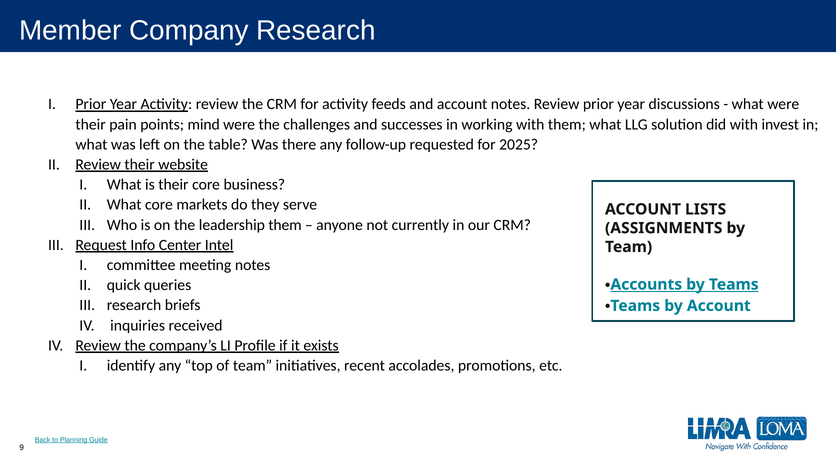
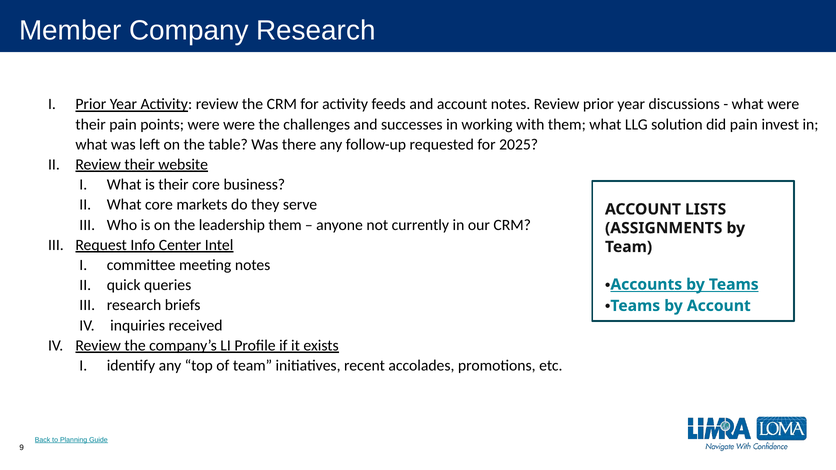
points mind: mind -> were (204, 124)
did with: with -> pain (744, 124)
